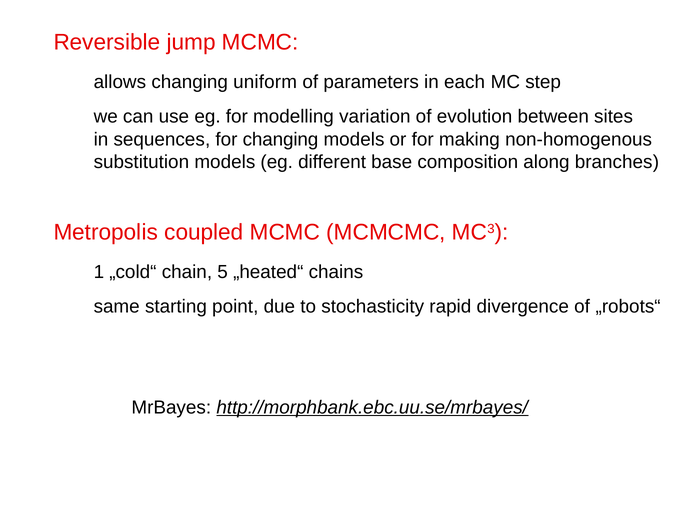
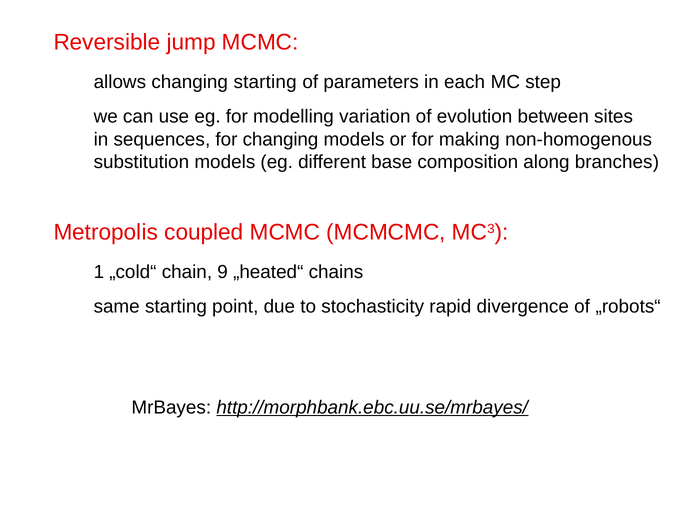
changing uniform: uniform -> starting (265, 82)
5: 5 -> 9 (223, 272)
